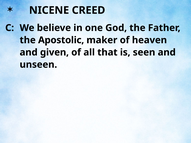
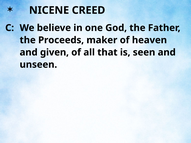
Apostolic: Apostolic -> Proceeds (61, 40)
